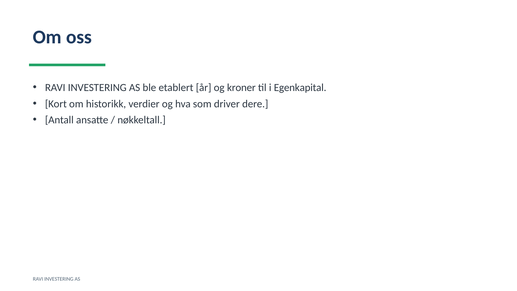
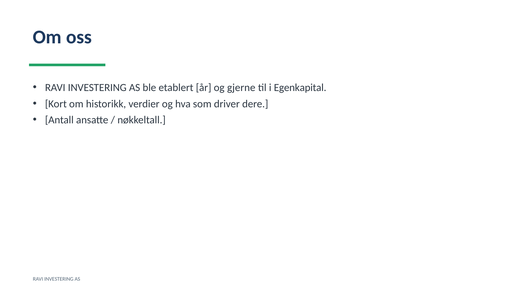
kroner: kroner -> gjerne (241, 88)
